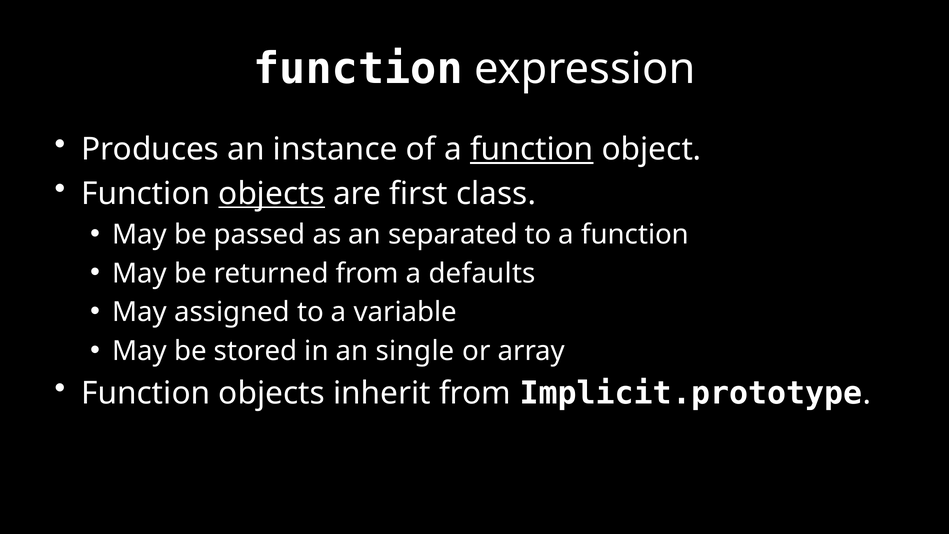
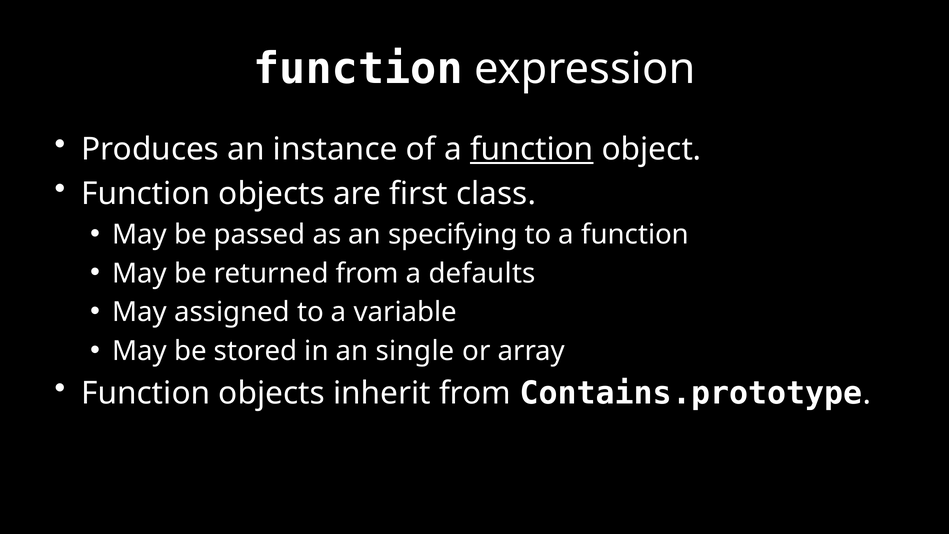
objects underline: present -> none (272, 194)
separated: separated -> specifying (453, 234)
Implicit.prototype: Implicit.prototype -> Contains.prototype (691, 393)
